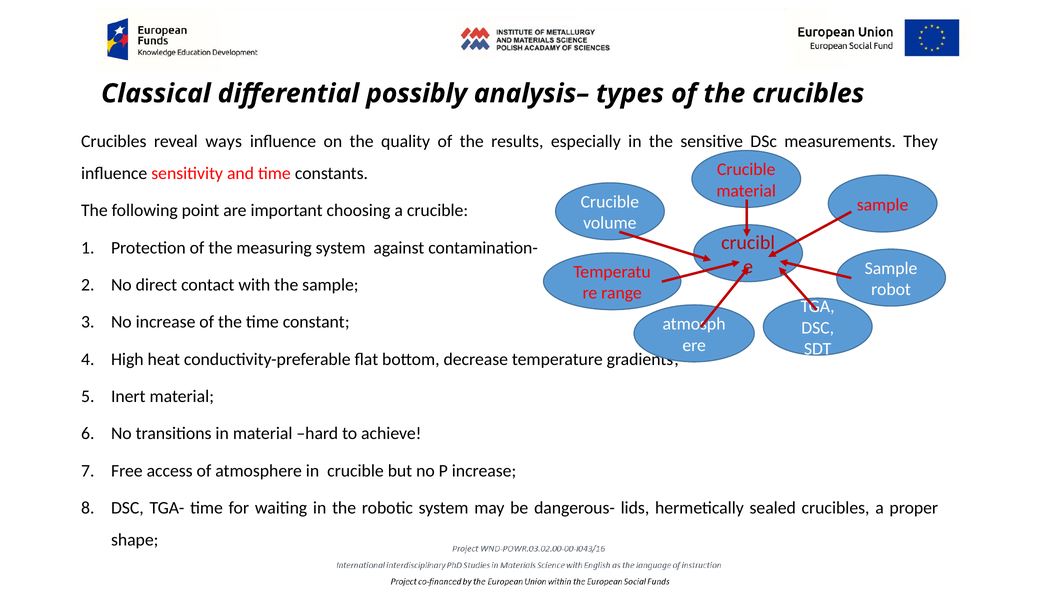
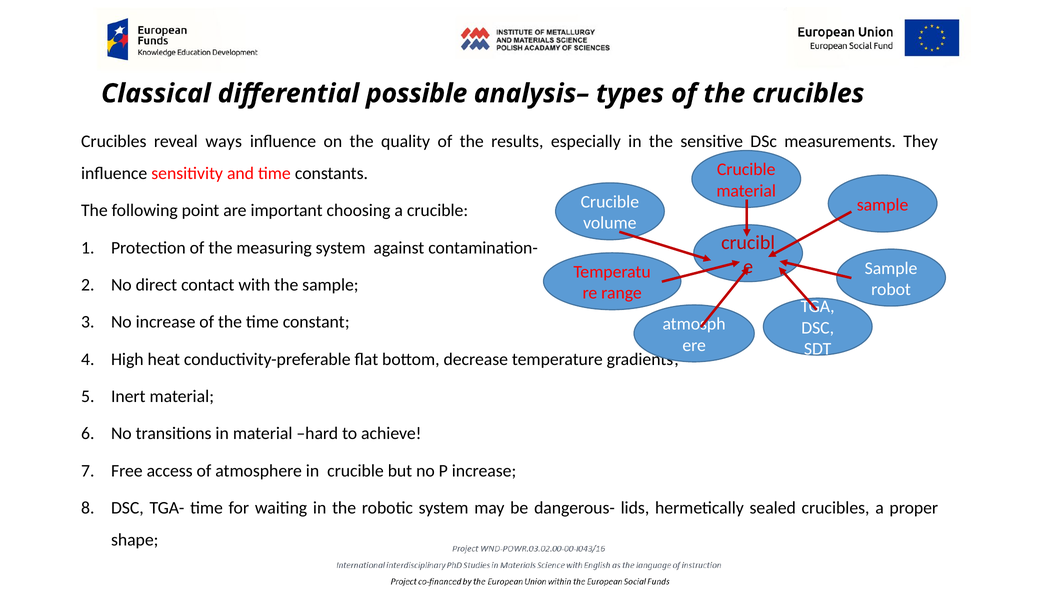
possibly: possibly -> possible (417, 94)
